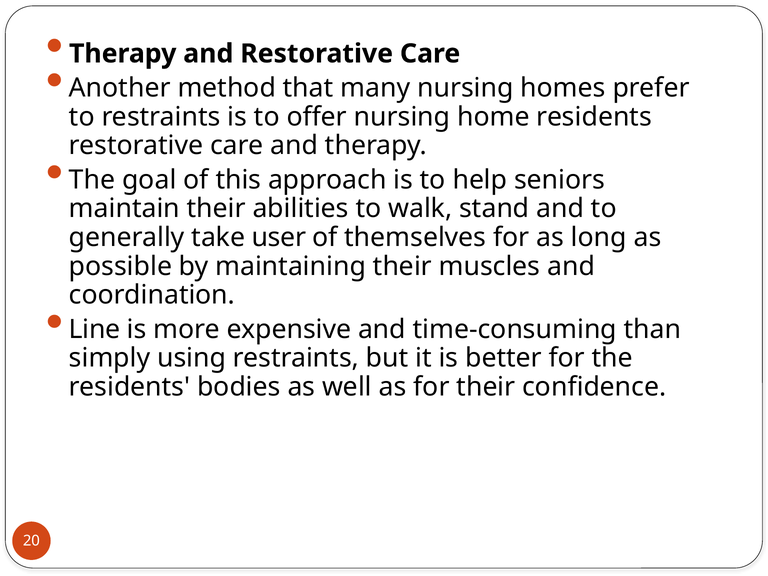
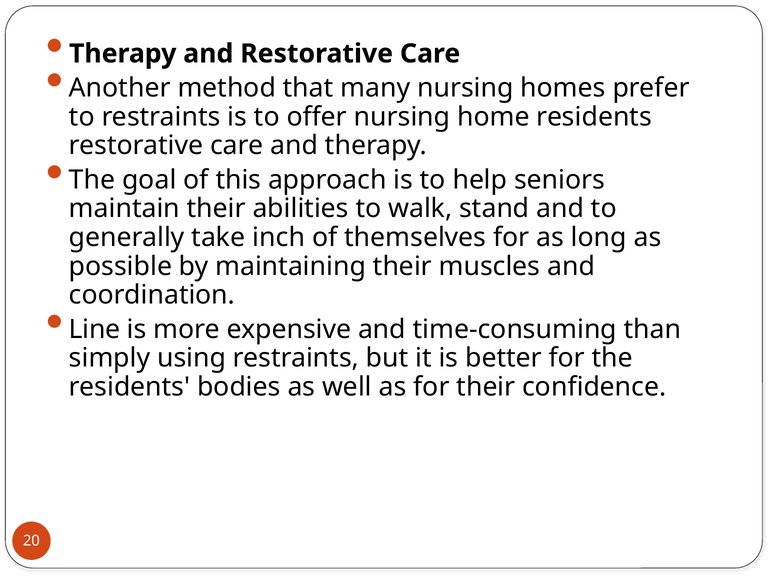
user: user -> inch (279, 237)
